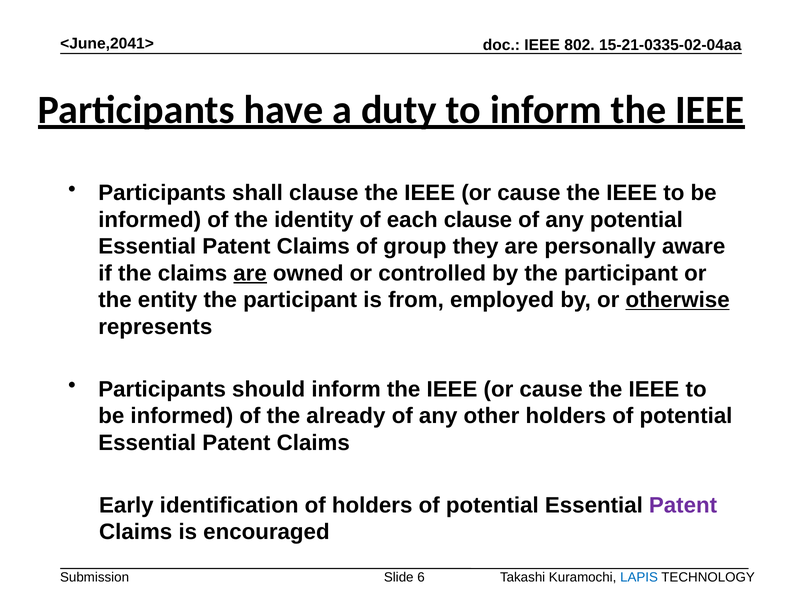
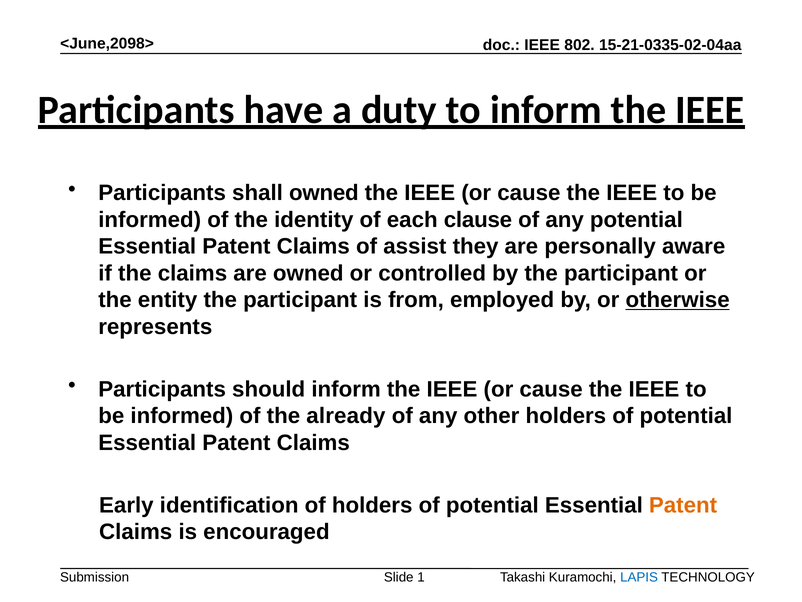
<June,2041>: <June,2041> -> <June,2098> (107, 44)
shall clause: clause -> owned (324, 193)
group: group -> assist (415, 246)
are underline: present -> none (250, 273)
Patent colour: purple -> orange (683, 505)
6: 6 -> 1 (421, 577)
